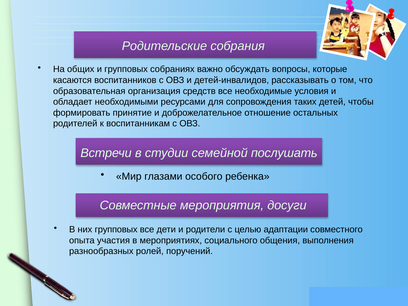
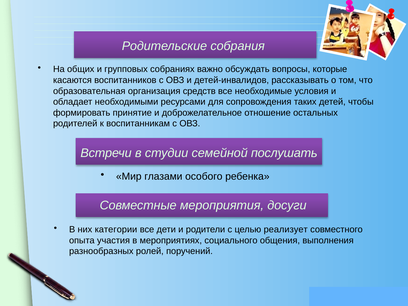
них групповых: групповых -> категории (116, 230)
адаптации: адаптации -> реализует (286, 230)
